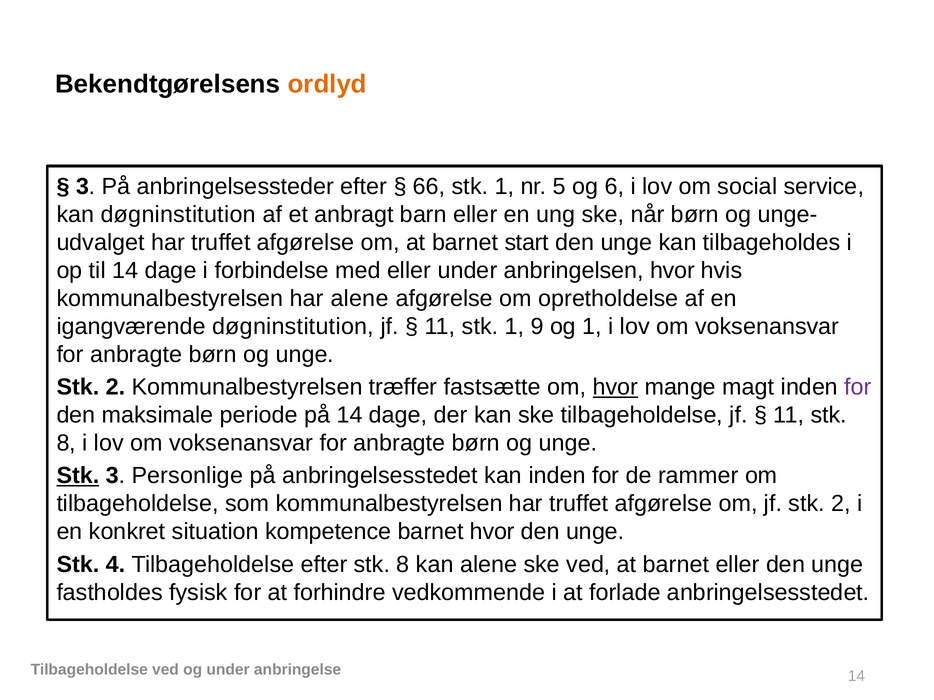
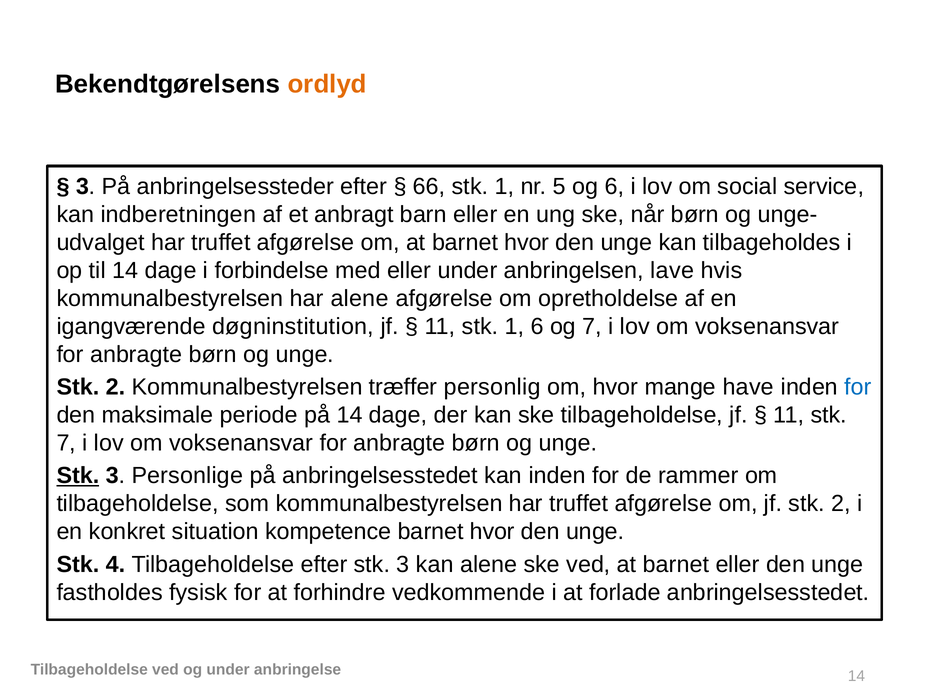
kan døgninstitution: døgninstitution -> indberetningen (178, 215)
at barnet start: start -> hvor (527, 243)
anbringelsen hvor: hvor -> lave (672, 271)
1 9: 9 -> 6 (537, 327)
og 1: 1 -> 7 (592, 327)
fastsætte: fastsætte -> personlig (492, 387)
hvor underline: present -> none (615, 387)
magt: magt -> have (748, 387)
for colour: purple -> blue (858, 387)
8: 8 -> 7 (66, 443)
efter stk 8: 8 -> 3 (403, 565)
